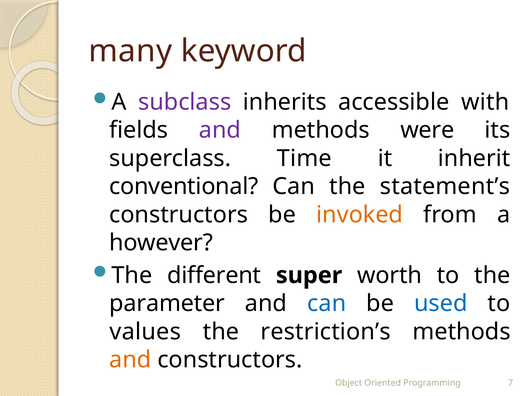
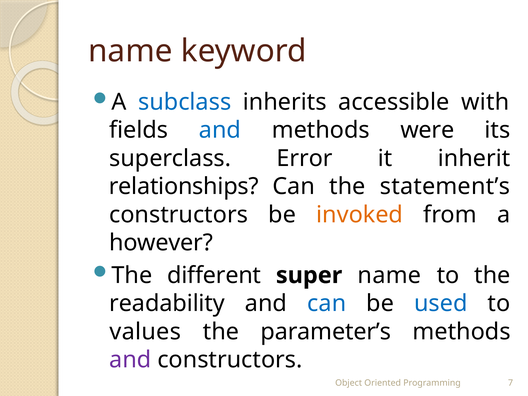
many: many -> name (130, 51)
subclass colour: purple -> blue (185, 102)
and colour: purple -> blue (220, 130)
Time: Time -> Error (305, 158)
conventional: conventional -> relationships (184, 186)
super worth: worth -> name (389, 275)
parameter: parameter -> readability (167, 304)
restriction’s: restriction’s -> parameter’s (326, 332)
and colour: orange -> purple (130, 360)
